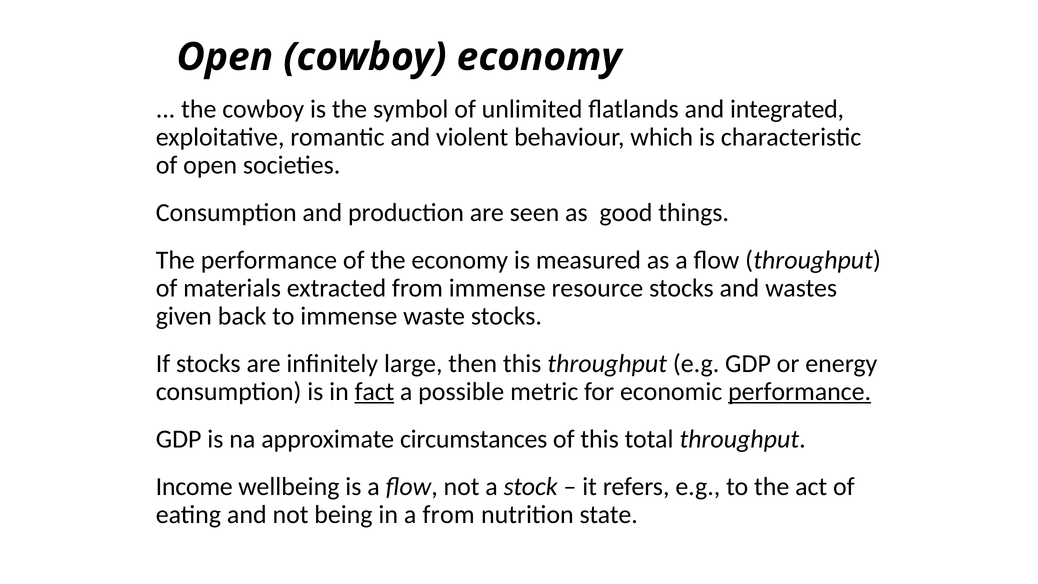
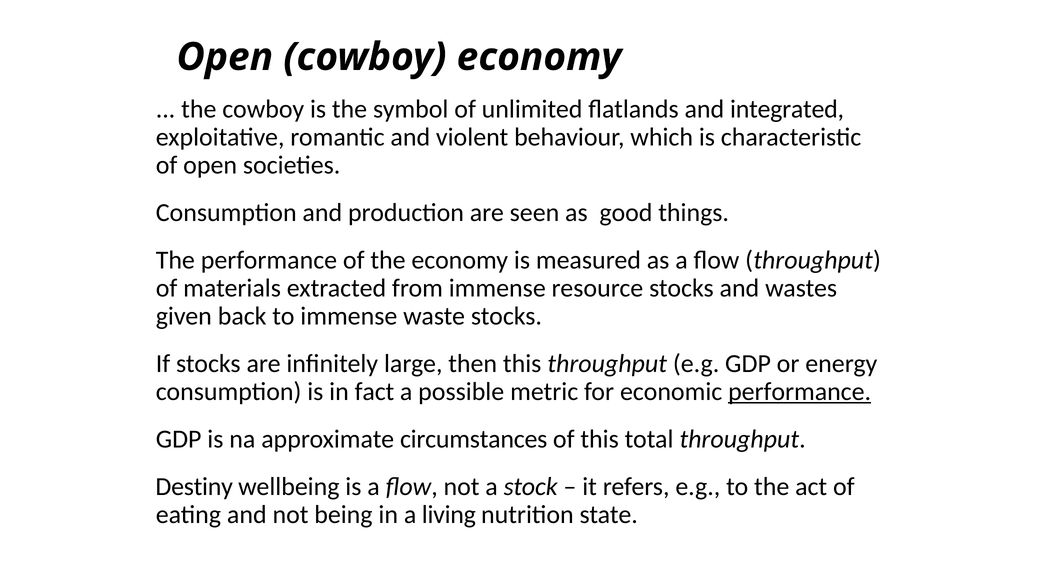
fact underline: present -> none (374, 391)
Income: Income -> Destiny (194, 486)
a from: from -> living (449, 514)
